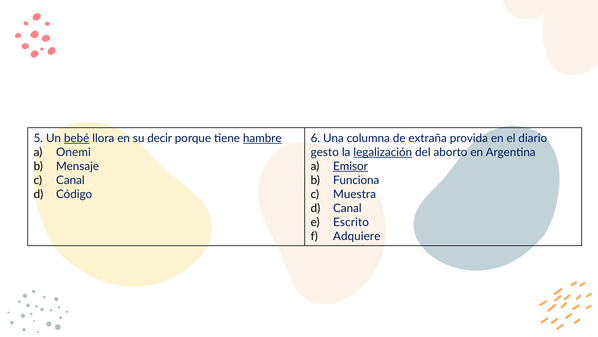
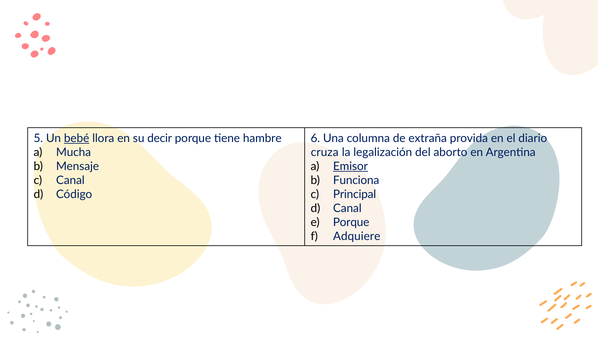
hambre underline: present -> none (262, 138)
Onemi: Onemi -> Mucha (74, 152)
gesto: gesto -> cruza (325, 152)
legalización underline: present -> none (383, 152)
Muestra: Muestra -> Principal (355, 194)
Escrito: Escrito -> Porque (351, 222)
